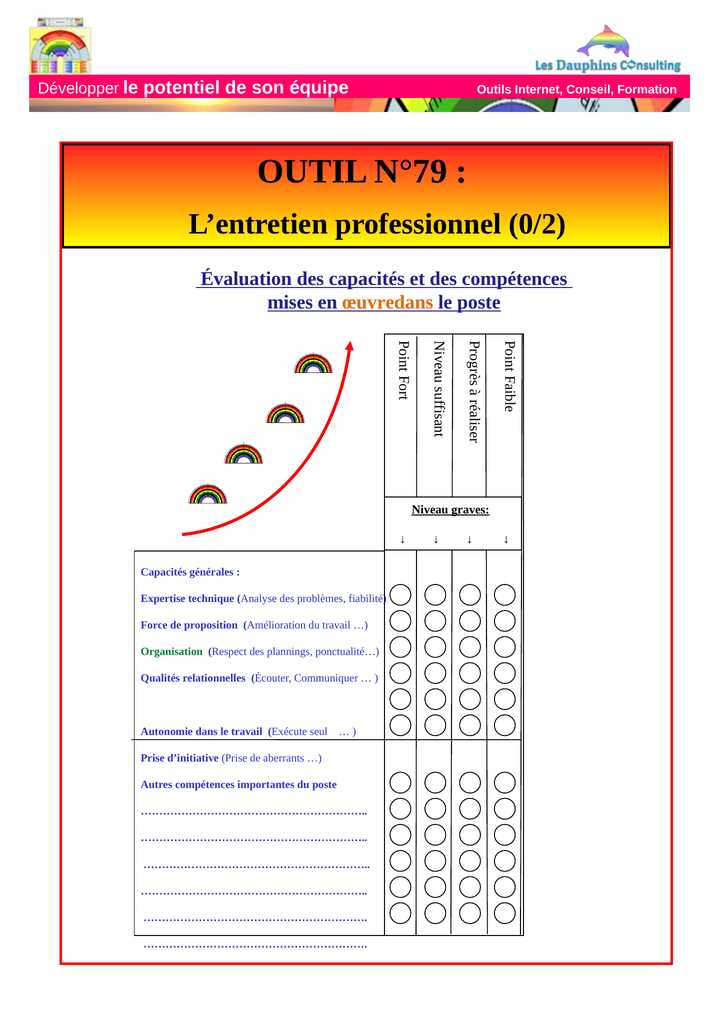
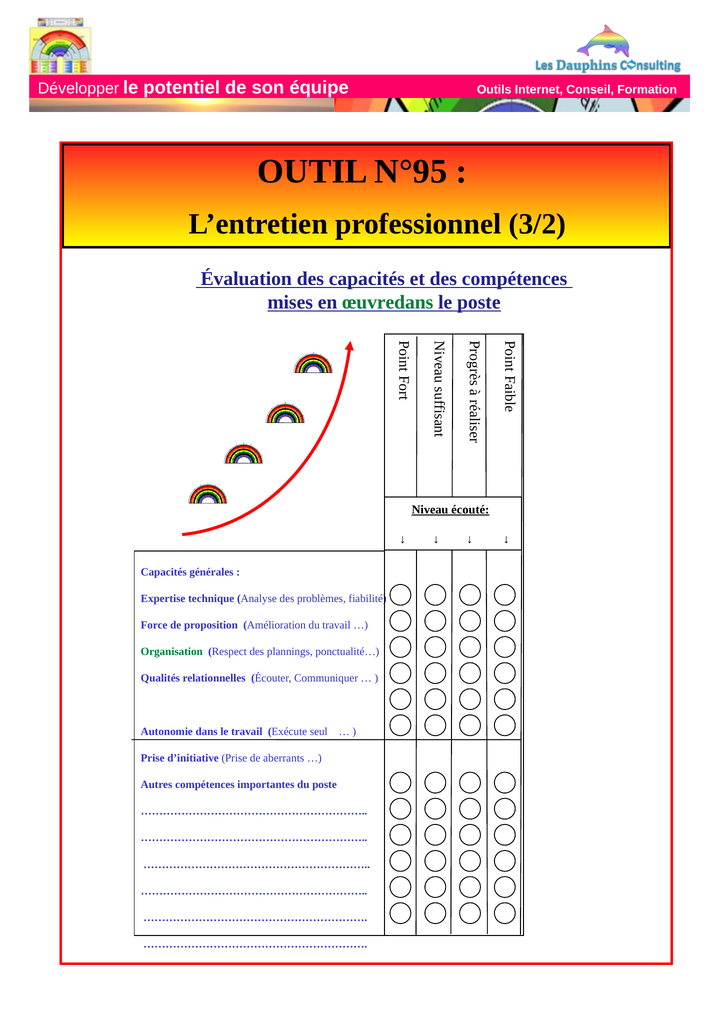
N°79: N°79 -> N°95 (411, 171)
0/2: 0/2 -> 3/2 (537, 224)
œuvredans colour: orange -> green (388, 302)
graves: graves -> écouté (470, 509)
